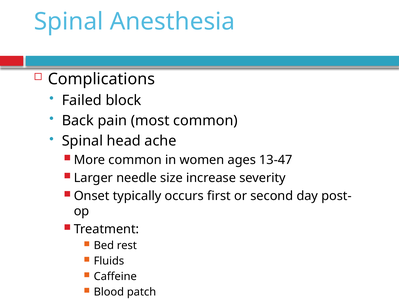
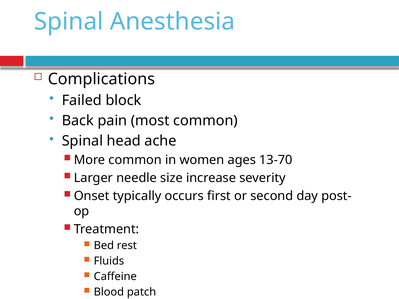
13-47: 13-47 -> 13-70 (276, 160)
